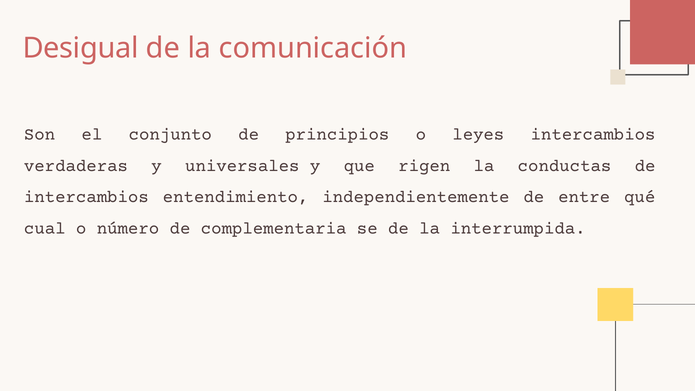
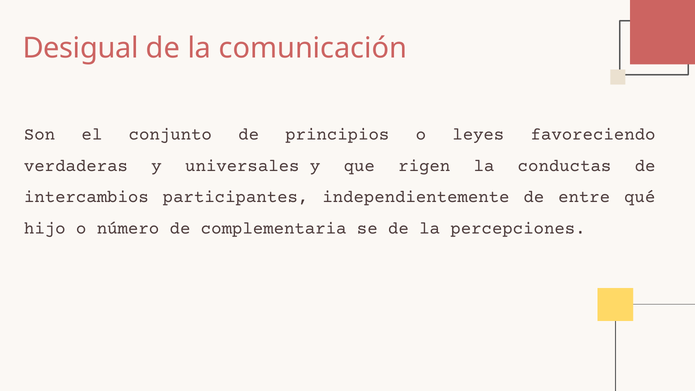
leyes intercambios: intercambios -> favoreciendo (593, 134)
entendimiento: entendimiento -> participantes (236, 197)
cual: cual -> hijo (45, 228)
interrumpida: interrumpida -> percepciones (518, 228)
